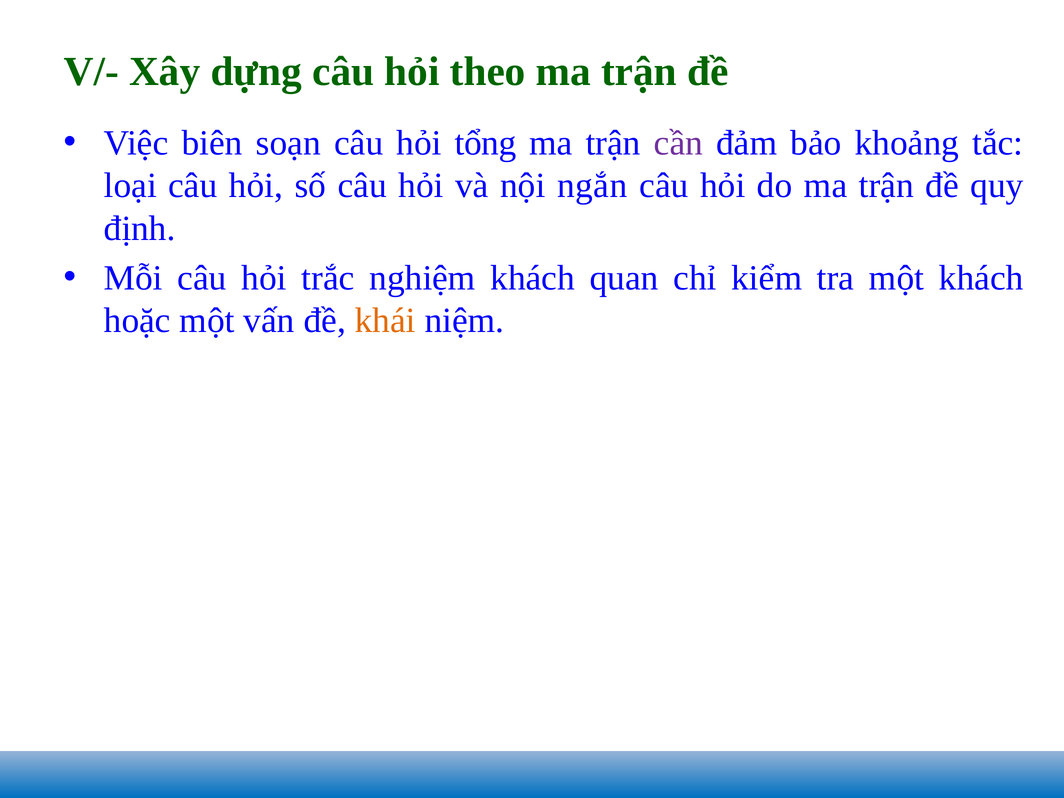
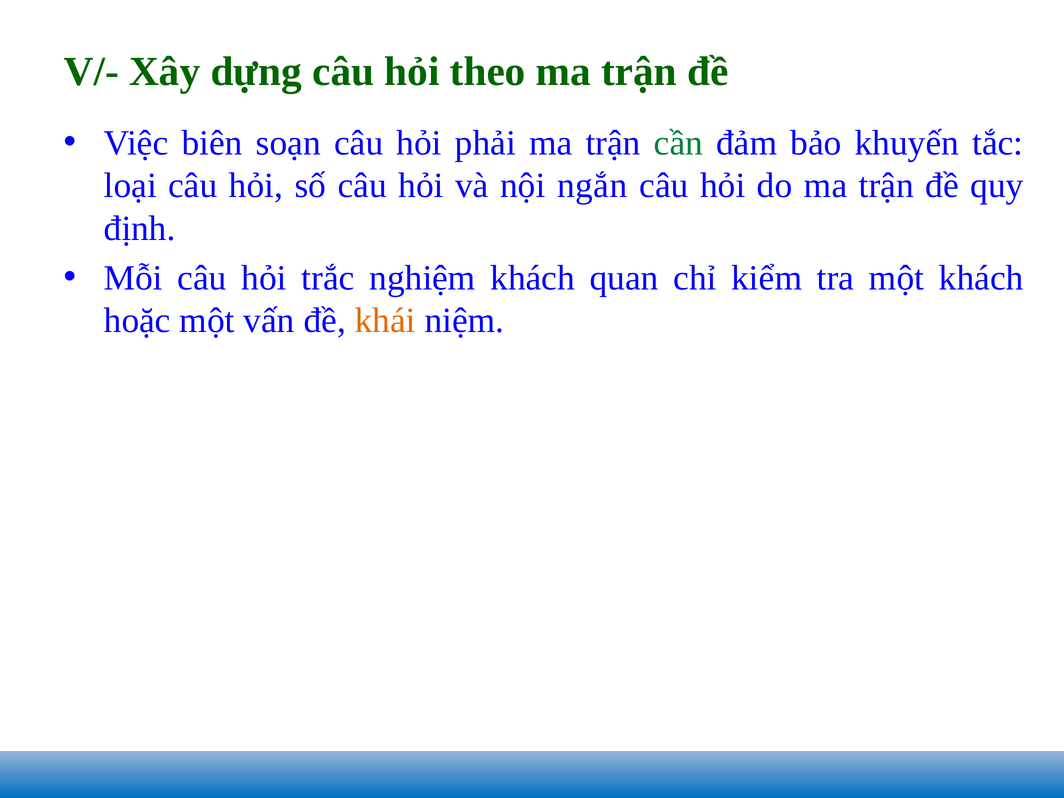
tổng: tổng -> phải (485, 143)
cần colour: purple -> green (678, 143)
khoảng: khoảng -> khuyến (907, 143)
